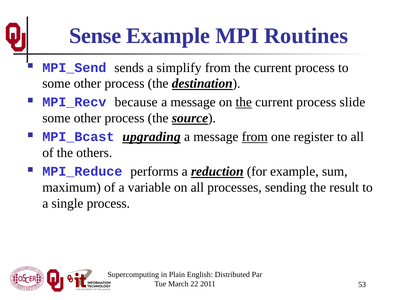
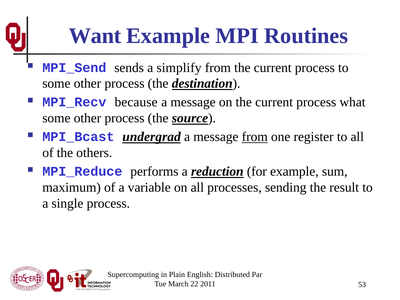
Sense: Sense -> Want (95, 36)
the underline: present -> none (244, 102)
slide: slide -> what (352, 102)
upgrading: upgrading -> undergrad (152, 137)
